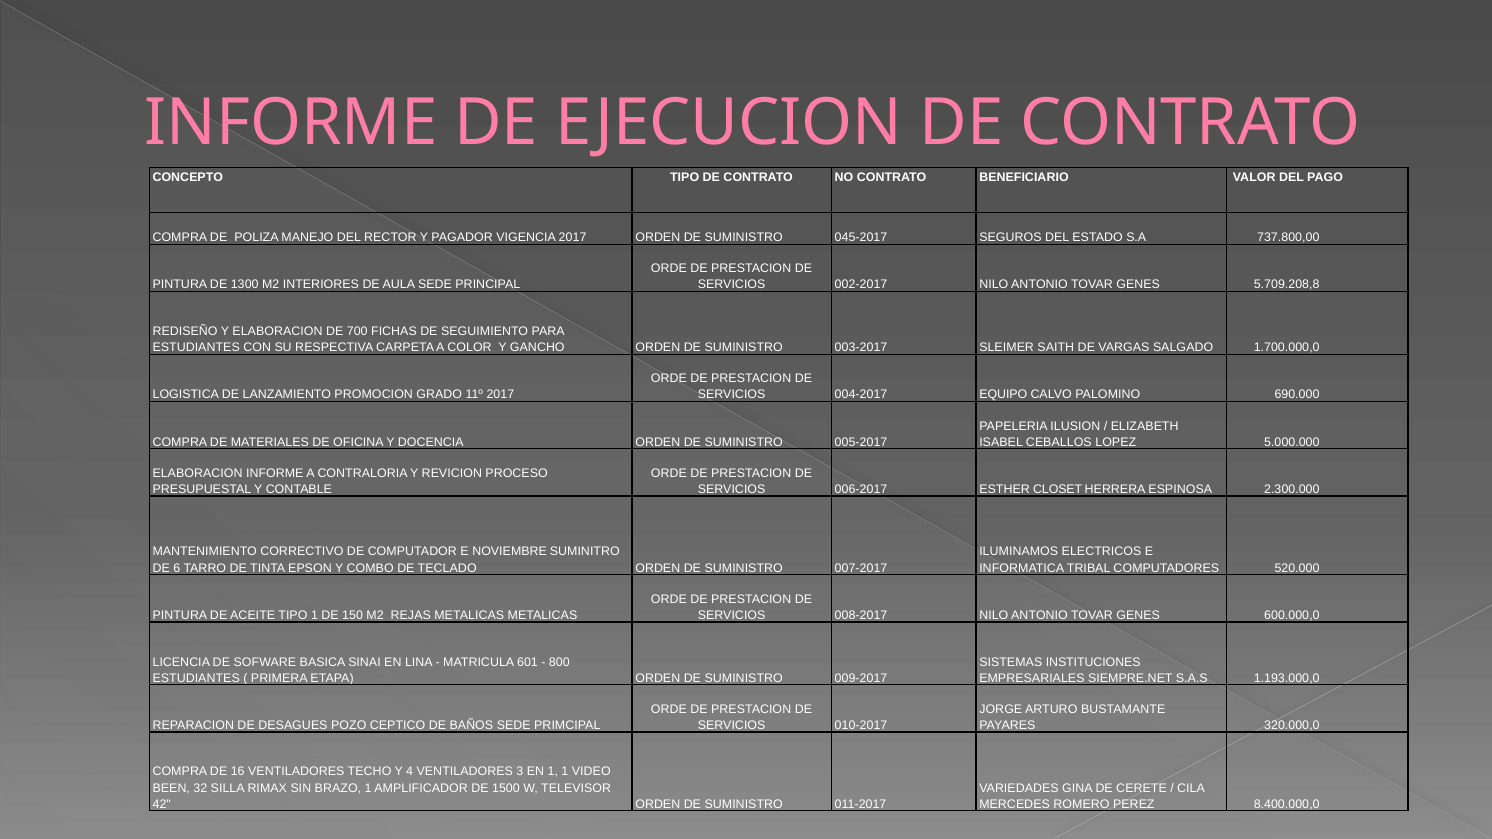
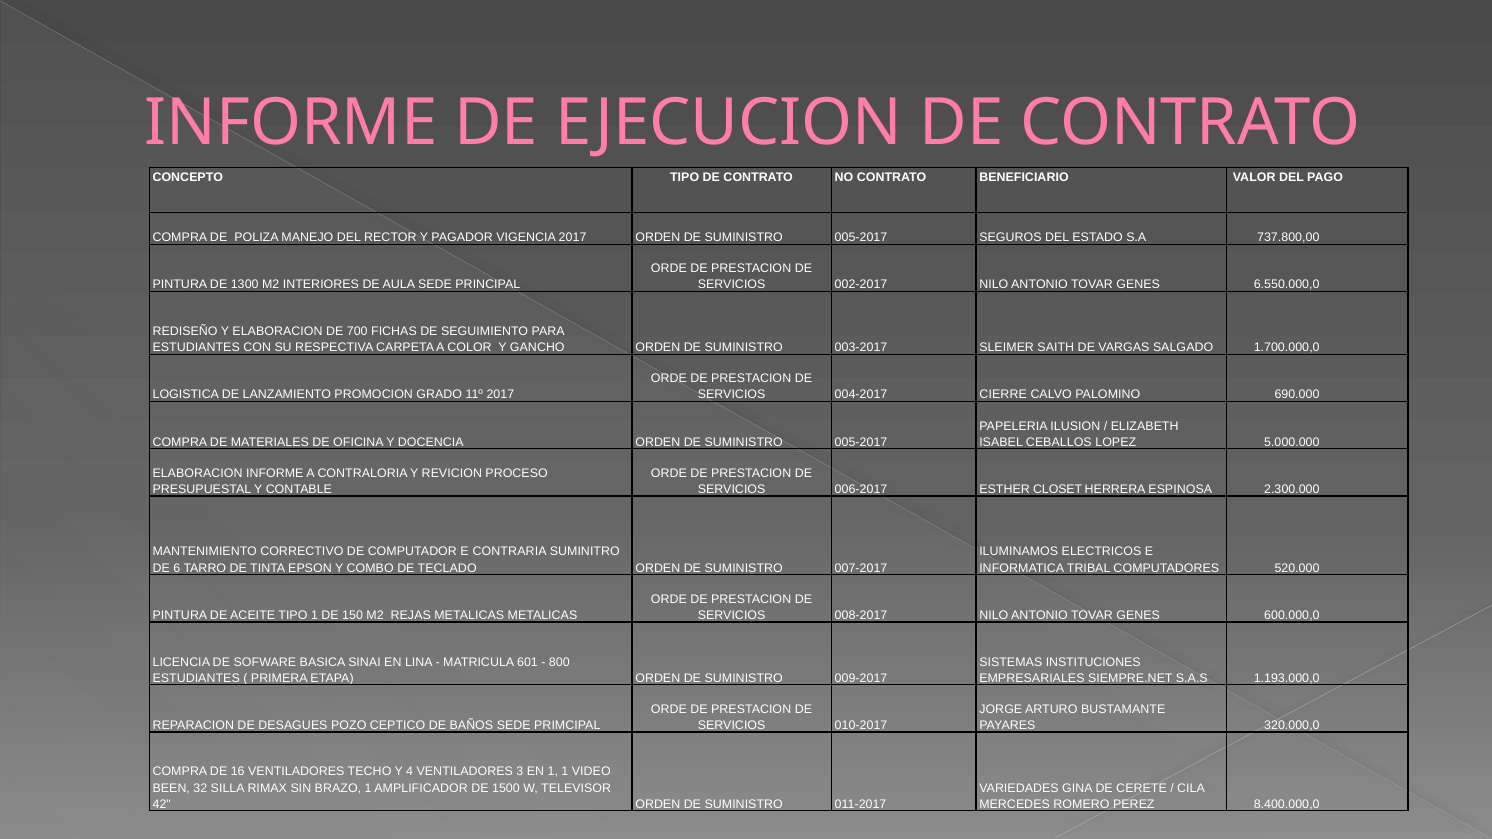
045-2017: 045-2017 -> 005-2017 (861, 237)
5.709.208,8: 5.709.208,8 -> 6.550.000,0 (1287, 285)
EQUIPO: EQUIPO -> CIERRE (1003, 395)
NOVIEMBRE: NOVIEMBRE -> CONTRARIA (510, 552)
